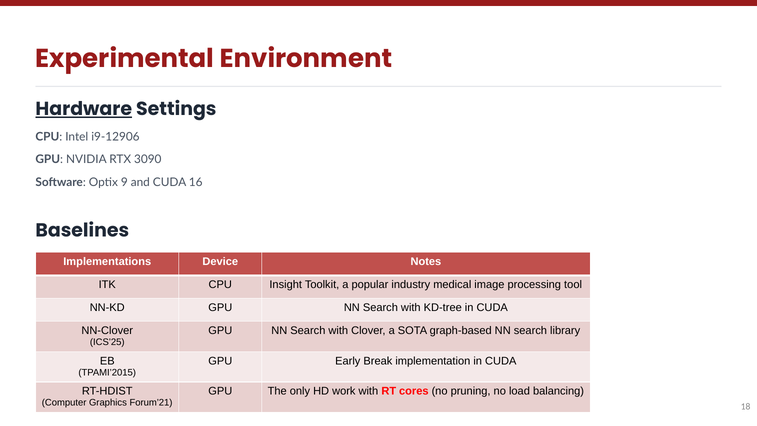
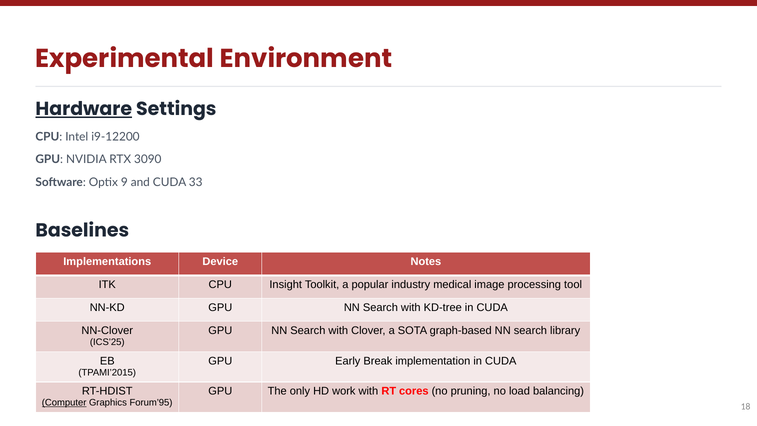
i9-12906: i9-12906 -> i9-12200 (115, 137)
16: 16 -> 33 (196, 182)
Computer underline: none -> present (64, 403)
Forum’21: Forum’21 -> Forum’95 (151, 403)
